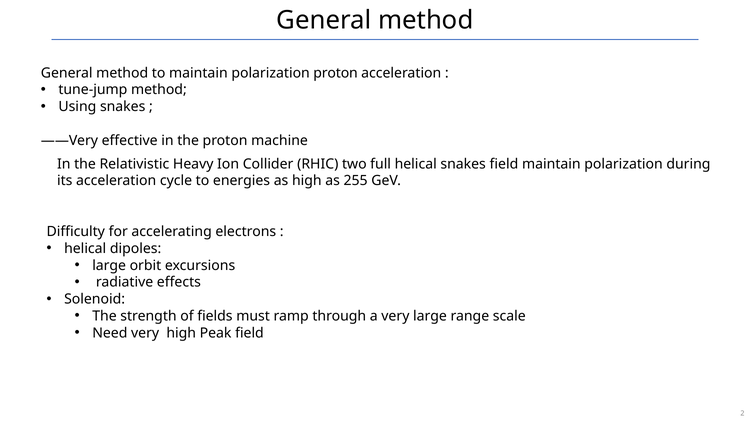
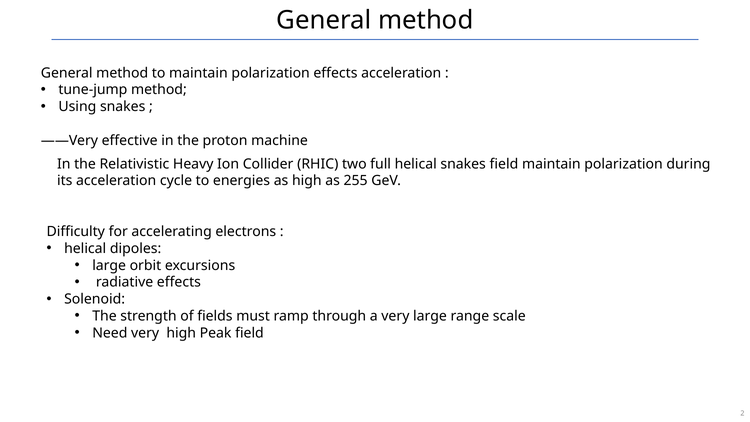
polarization proton: proton -> effects (335, 73)
